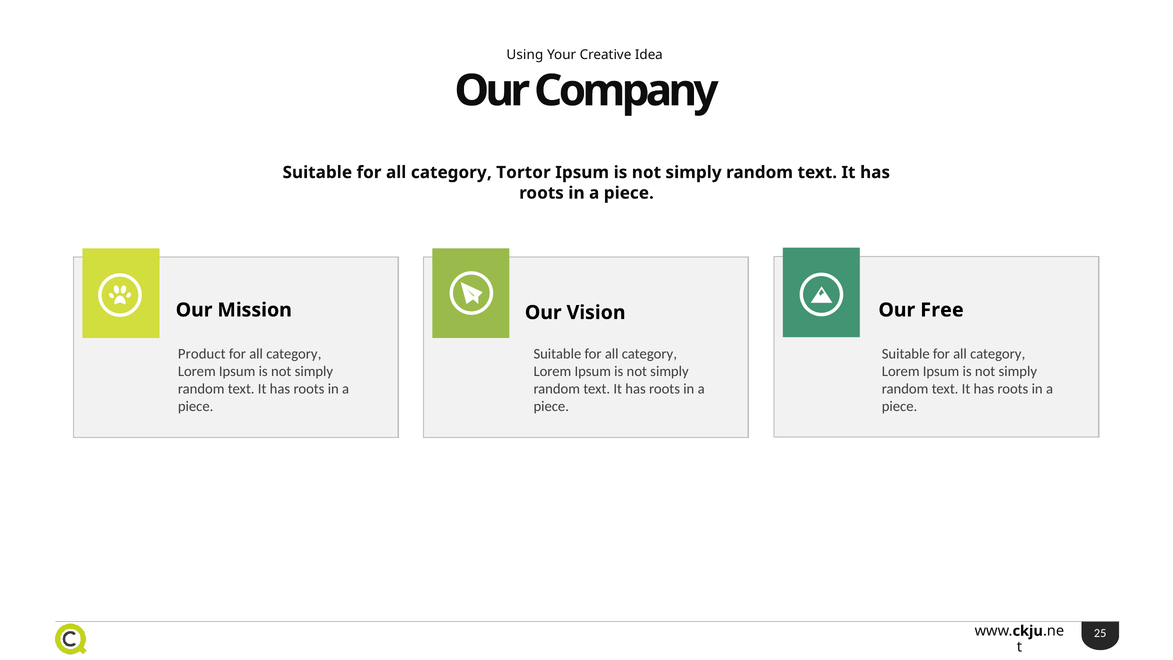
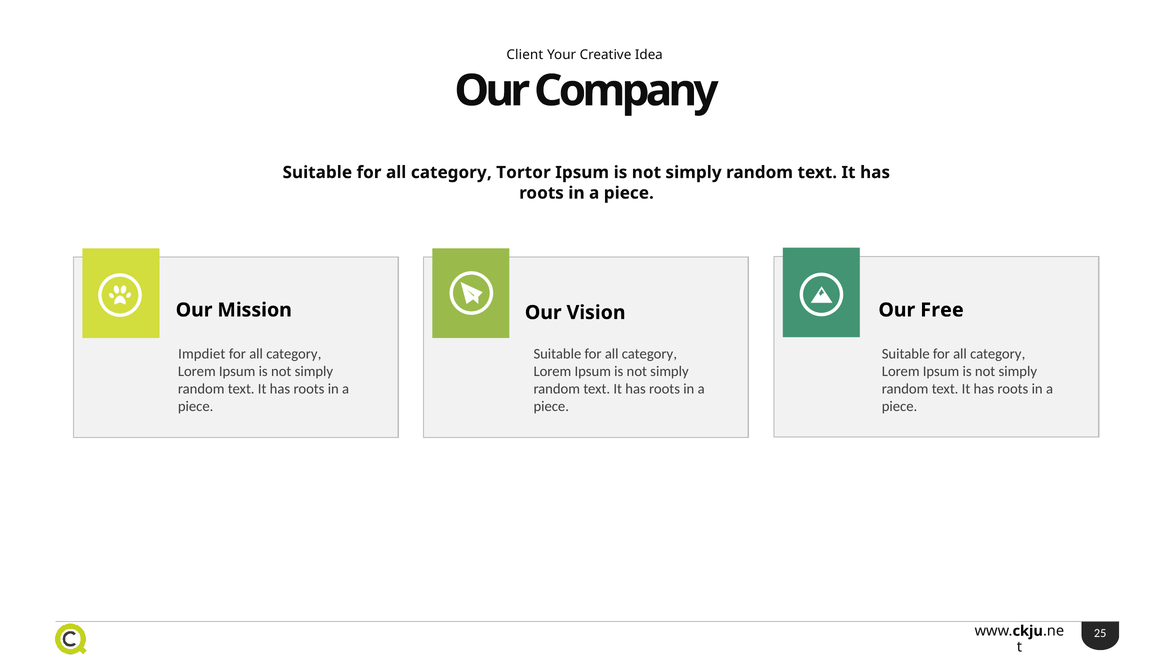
Using: Using -> Client (525, 55)
Product: Product -> Impdiet (202, 354)
